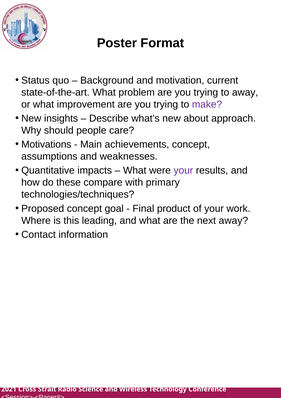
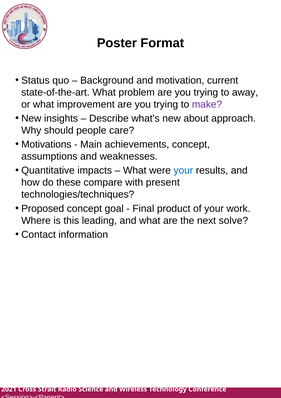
your colour: purple -> blue (183, 170)
primary: primary -> present (163, 182)
next away: away -> solve (233, 220)
